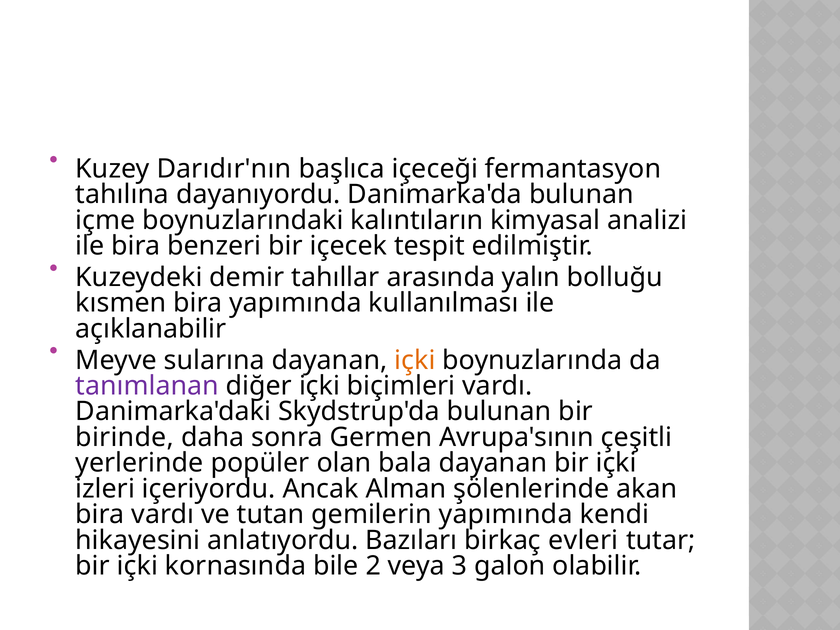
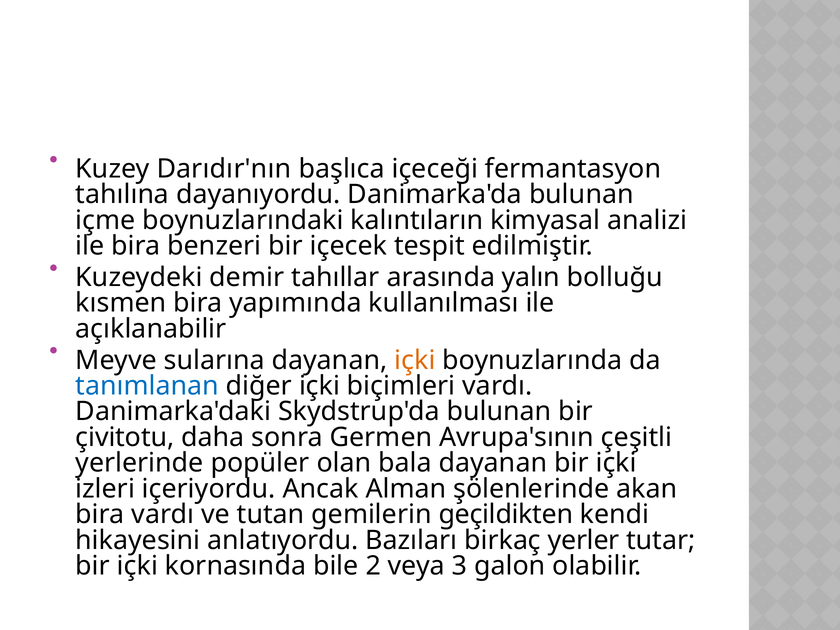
tanımlanan colour: purple -> blue (147, 386)
birinde: birinde -> çivitotu (125, 437)
gemilerin yapımında: yapımında -> geçildikten (506, 515)
evleri: evleri -> yerler (584, 540)
